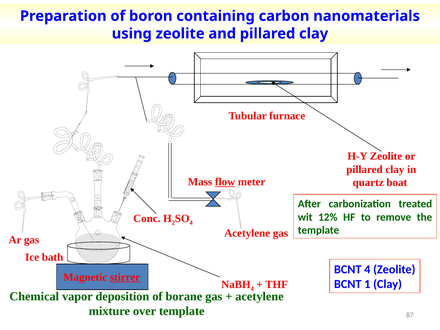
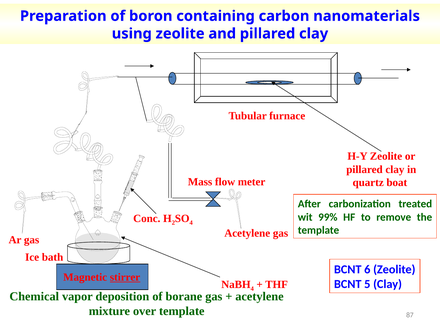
flow underline: present -> none (225, 182)
12%: 12% -> 99% (328, 217)
BCNT 4: 4 -> 6 (367, 269)
1: 1 -> 5 (367, 284)
